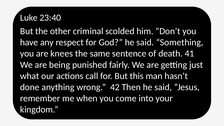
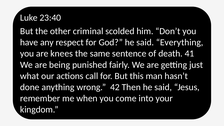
Something: Something -> Everything (180, 42)
